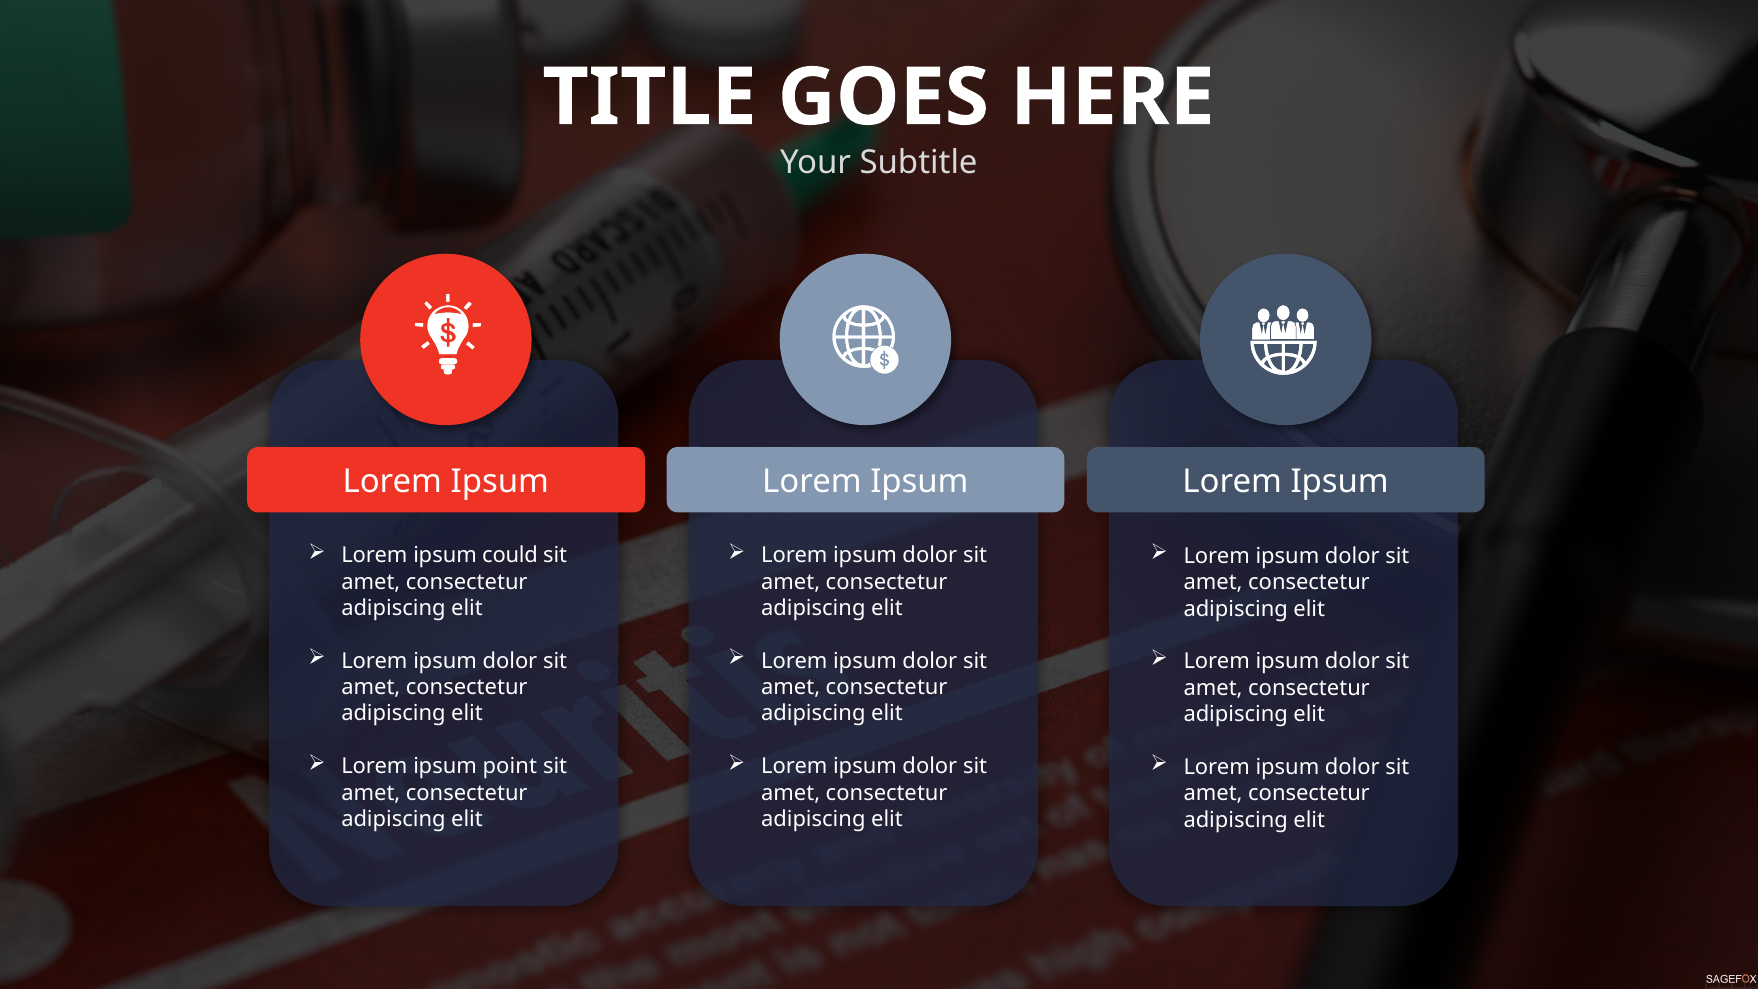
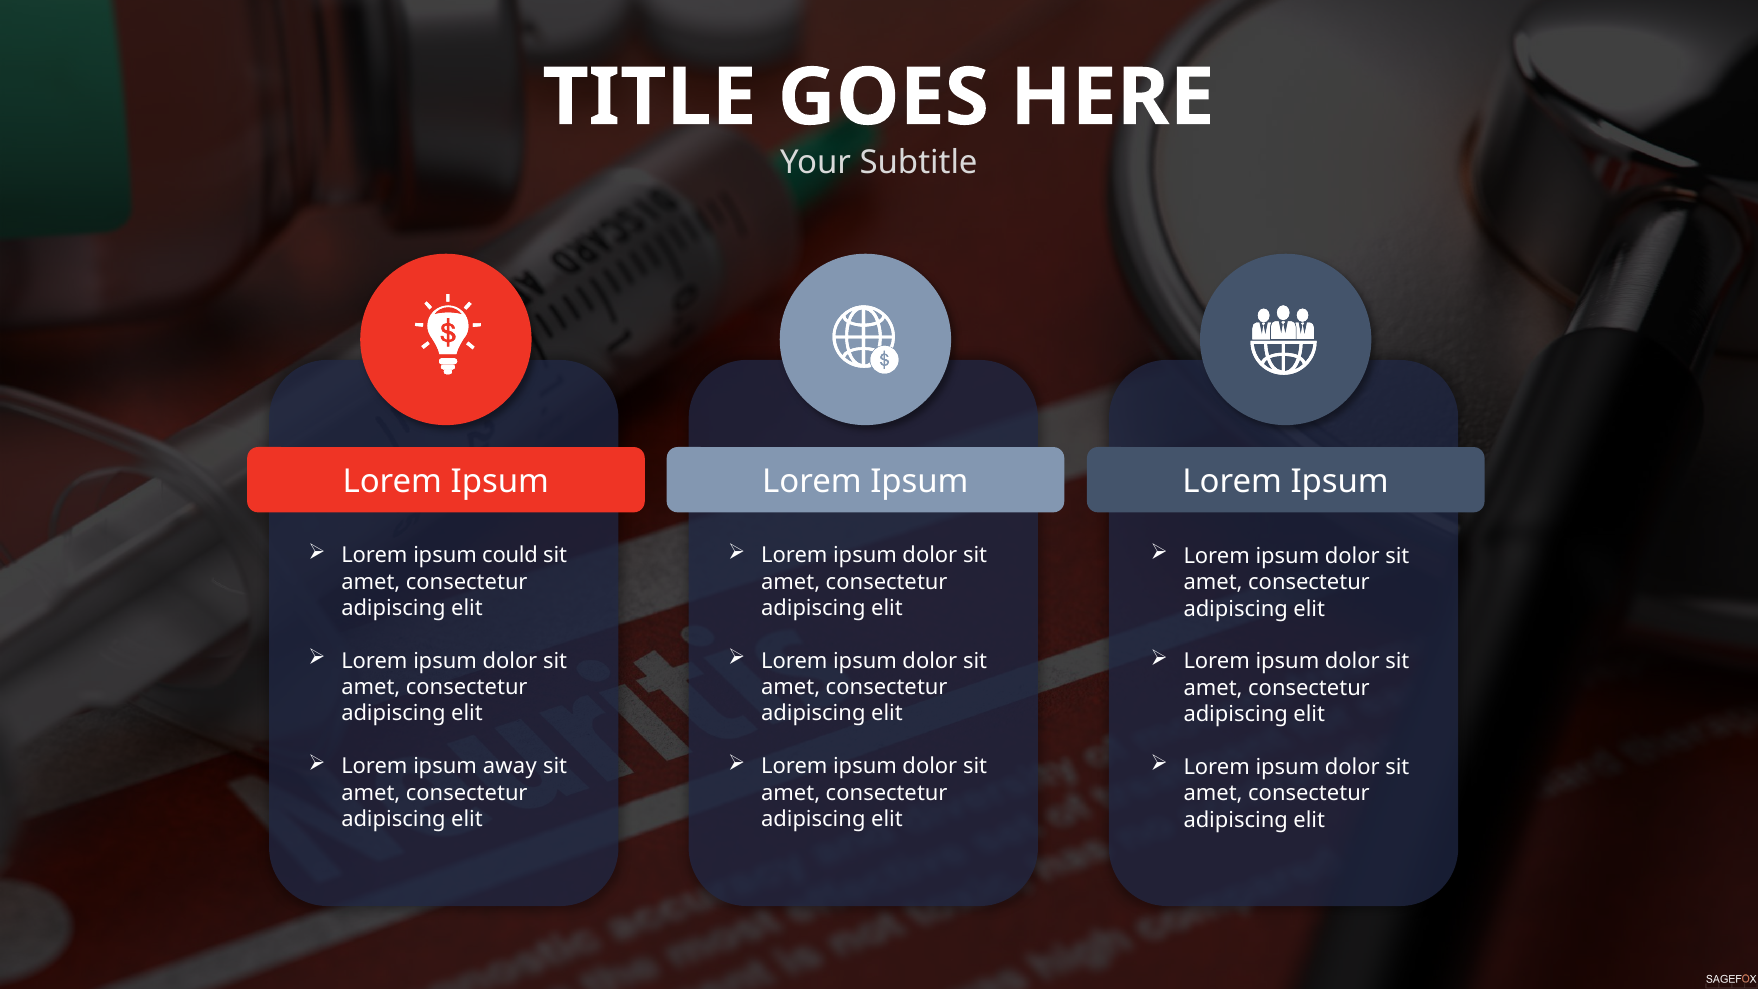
point: point -> away (510, 766)
